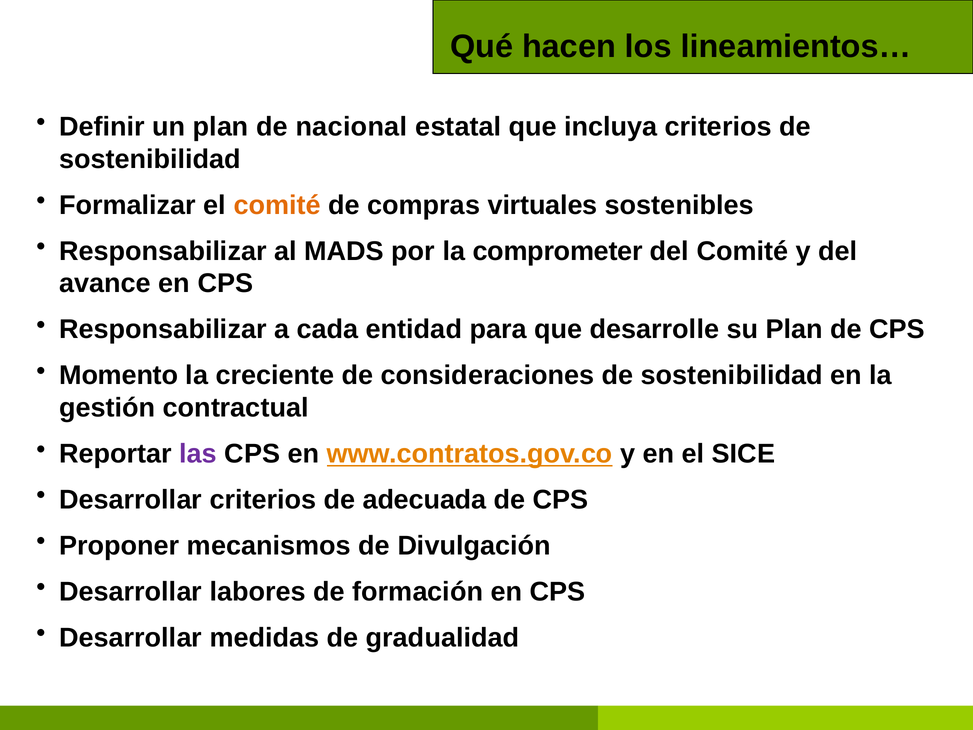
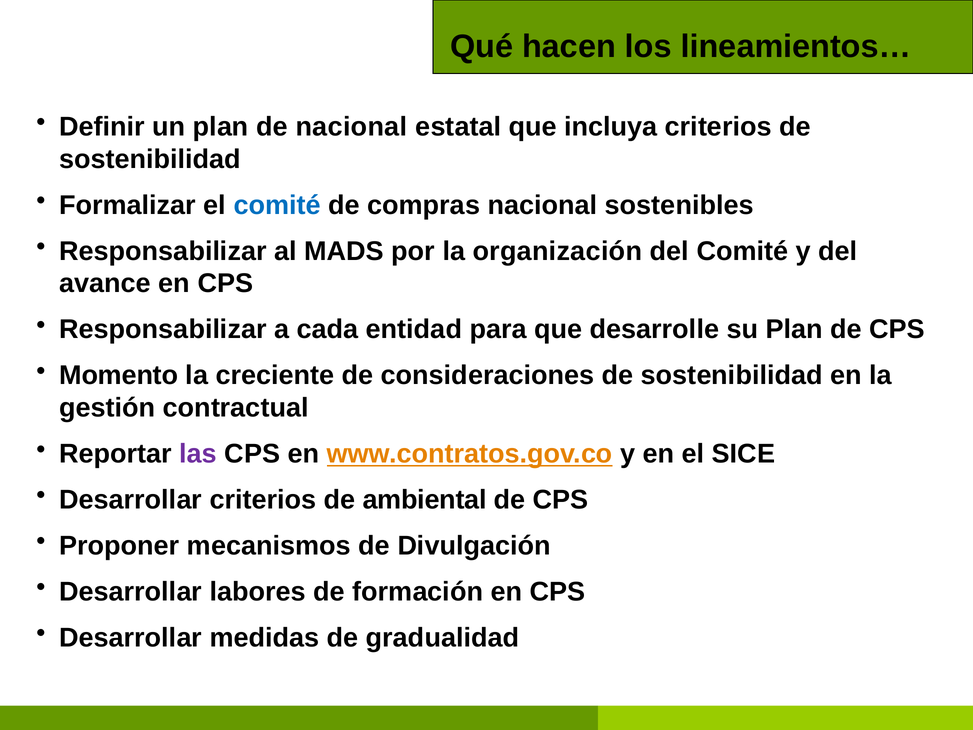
comité colour: orange -> blue (277, 205)
compras virtuales: virtuales -> nacional (542, 205)
comprometer: comprometer -> organización (557, 251)
adecuada: adecuada -> ambiental (425, 500)
